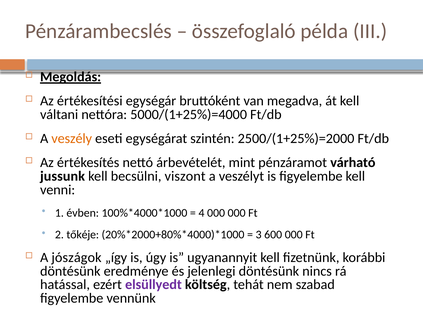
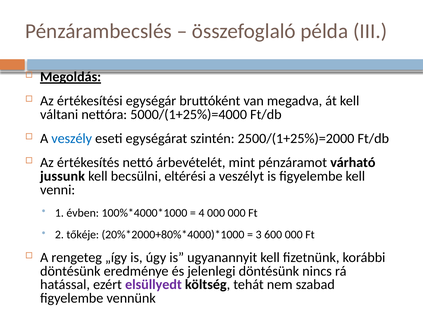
veszély colour: orange -> blue (72, 139)
viszont: viszont -> eltérési (185, 176)
jószágok: jószágok -> rengeteg (77, 258)
